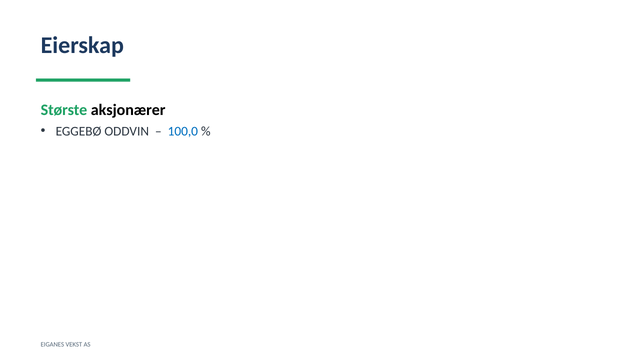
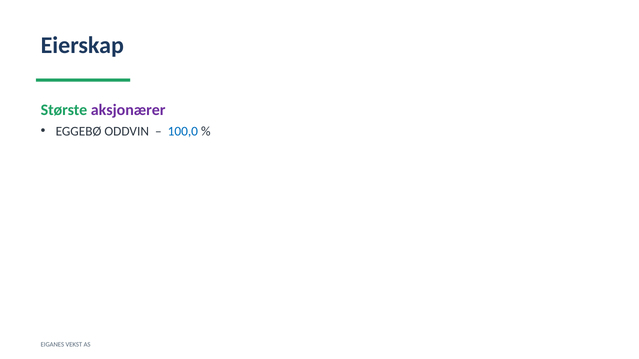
aksjonærer colour: black -> purple (128, 110)
